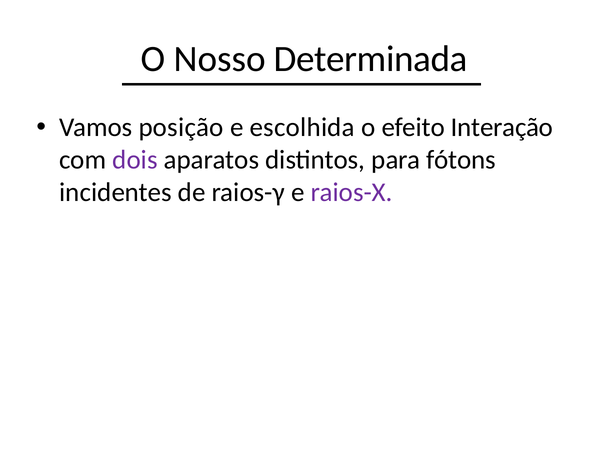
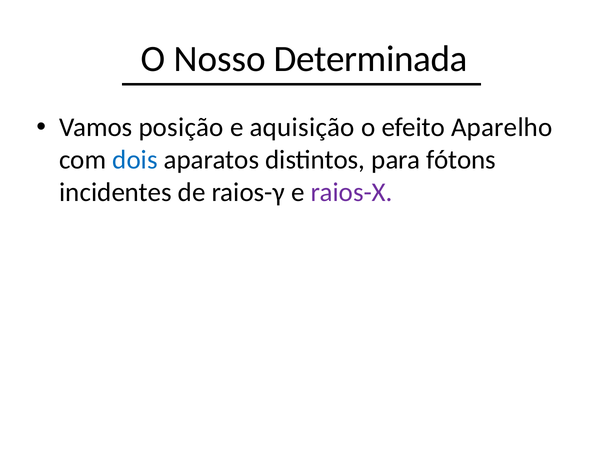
escolhida: escolhida -> aquisição (302, 128)
Interação: Interação -> Aparelho (502, 128)
dois colour: purple -> blue (135, 160)
